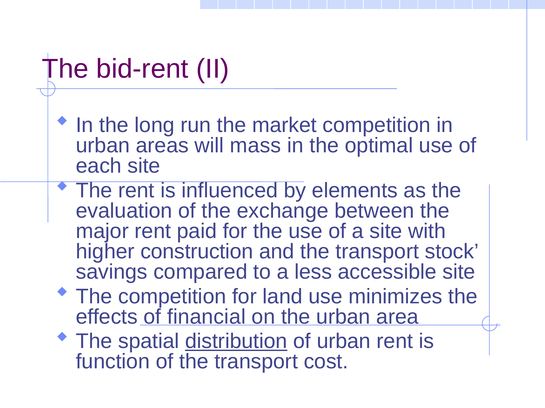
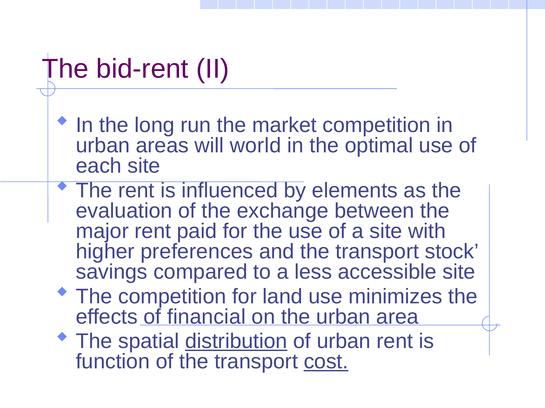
mass: mass -> world (256, 146)
construction: construction -> preferences (197, 252)
cost underline: none -> present (326, 362)
